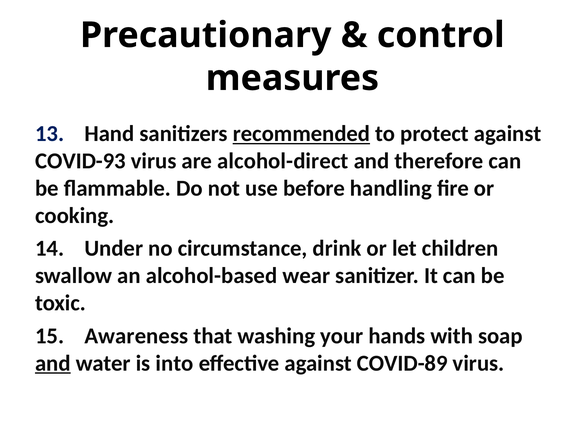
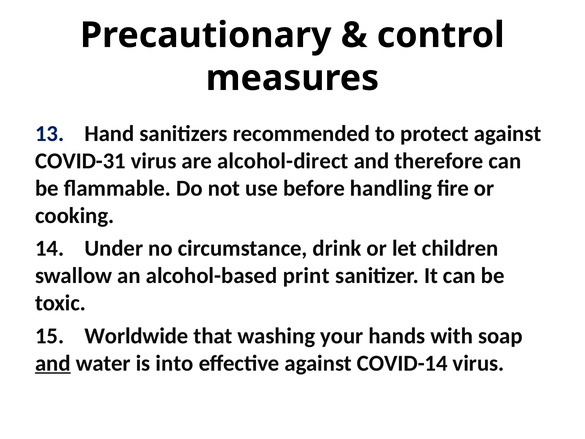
recommended underline: present -> none (301, 134)
COVID-93: COVID-93 -> COVID-31 (80, 161)
wear: wear -> print (306, 276)
Awareness: Awareness -> Worldwide (136, 336)
COVID-89: COVID-89 -> COVID-14 (402, 363)
